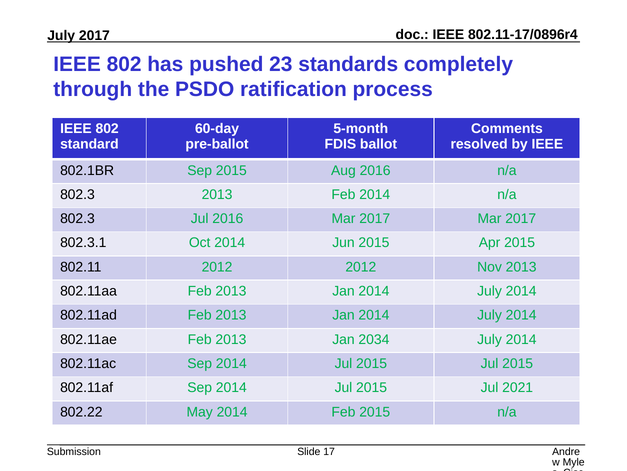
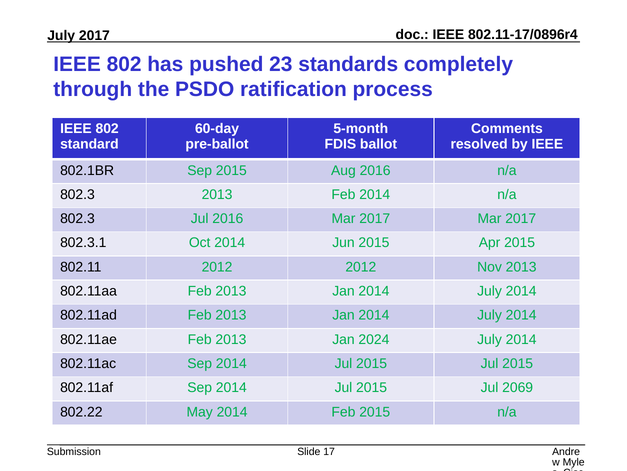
2034: 2034 -> 2024 (374, 339)
2021: 2021 -> 2069 (518, 387)
